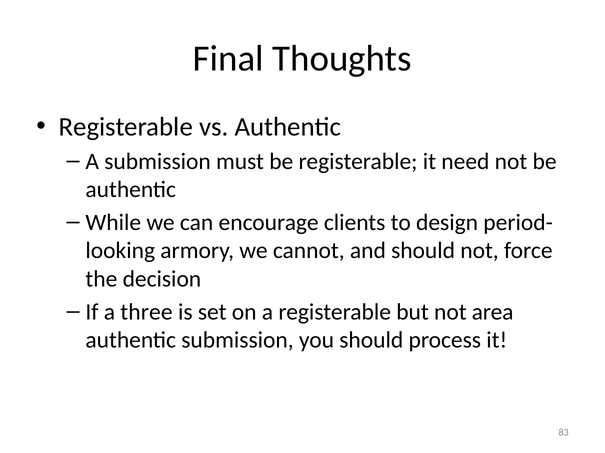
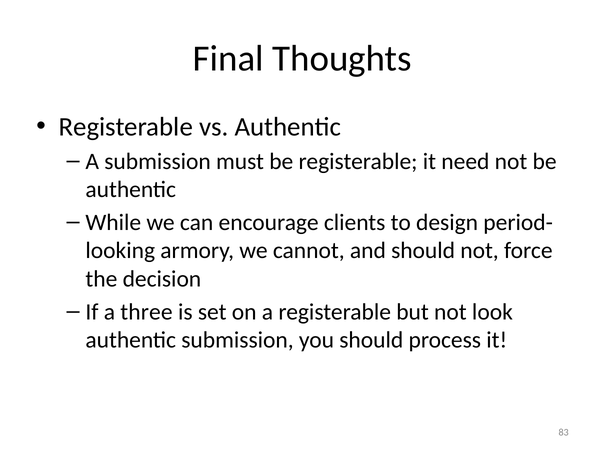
area: area -> look (492, 312)
